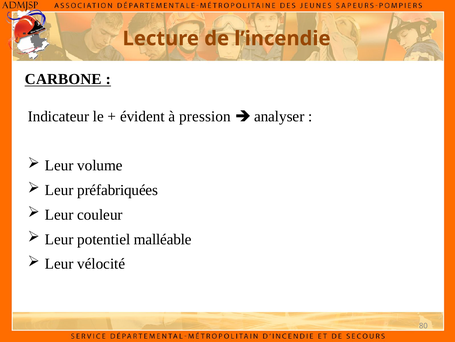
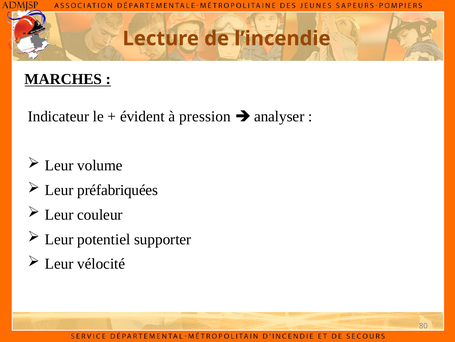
CARBONE: CARBONE -> MARCHES (63, 79)
malléable: malléable -> supporter (163, 239)
